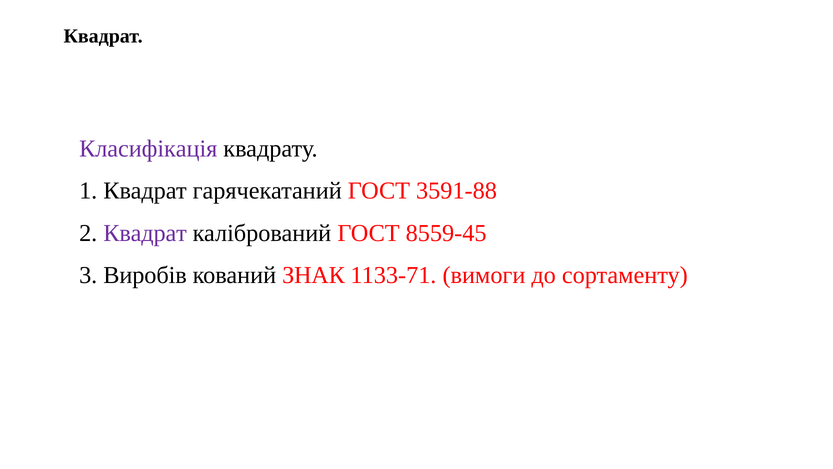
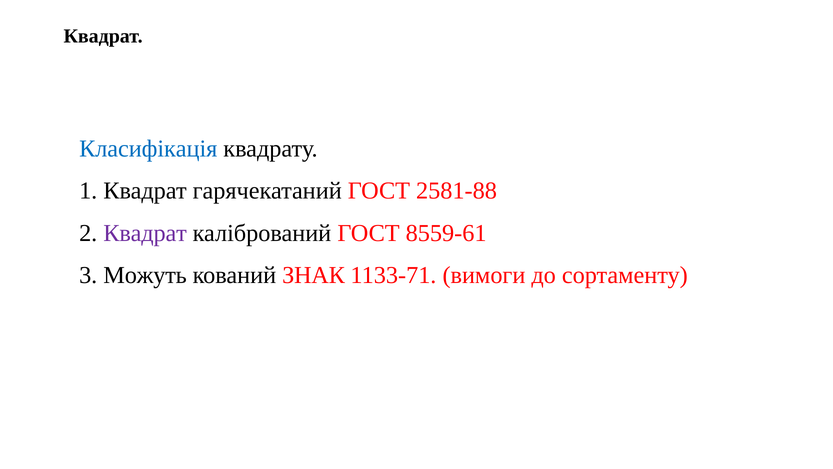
Класифікація colour: purple -> blue (148, 148)
3591-88: 3591-88 -> 2581-88 (456, 191)
8559-45: 8559-45 -> 8559-61 (446, 233)
Виробів: Виробів -> Можуть (145, 275)
